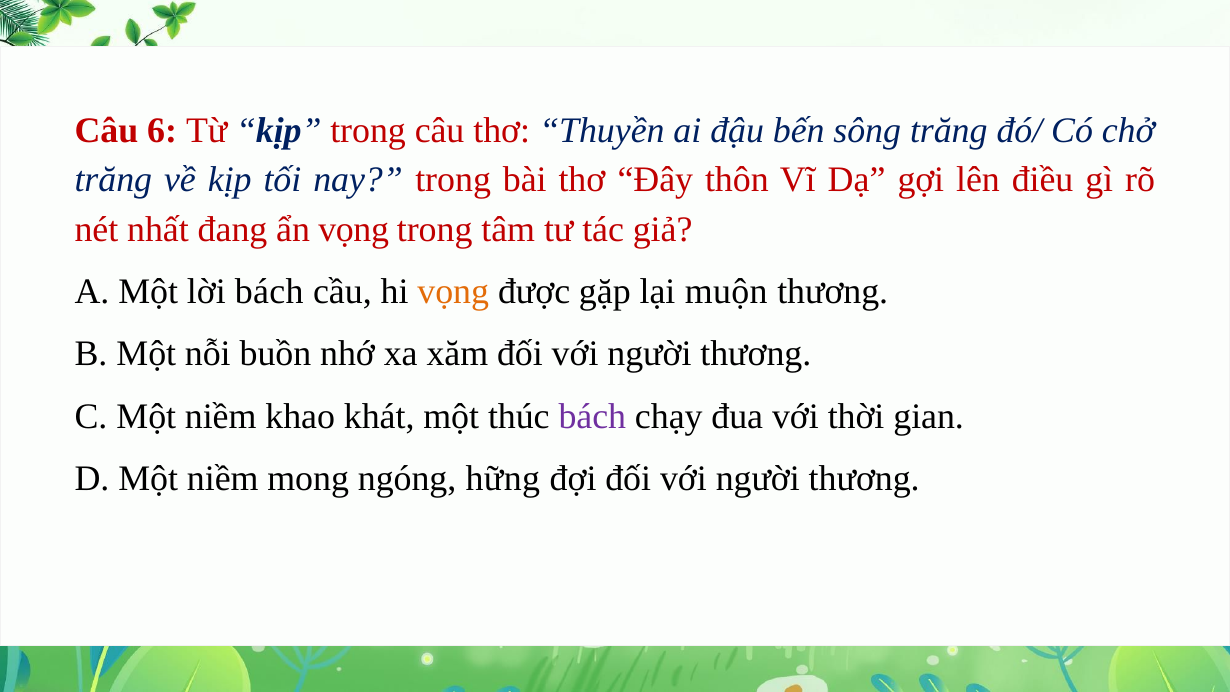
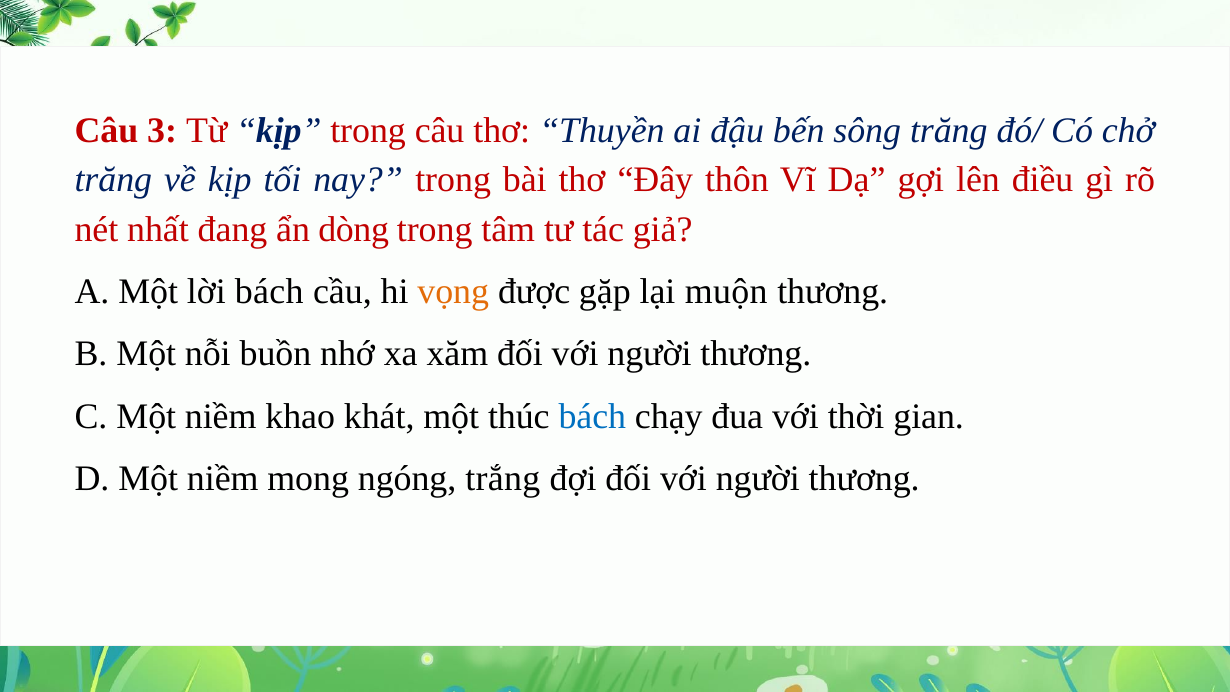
6: 6 -> 3 (162, 130)
ẩn vọng: vọng -> dòng (354, 229)
bách colour: purple -> blue (592, 416)
hững: hững -> trắng (503, 479)
